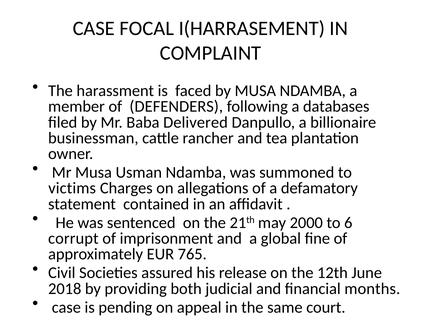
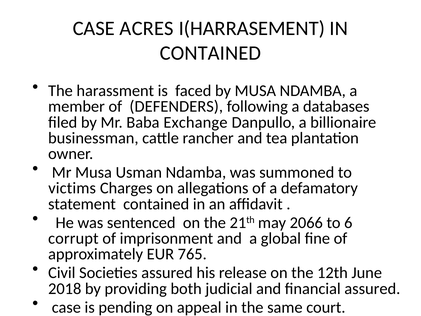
FOCAL: FOCAL -> ACRES (147, 28)
COMPLAINT: COMPLAINT -> CONTAINED (210, 53)
Delivered: Delivered -> Exchange (195, 122)
2000: 2000 -> 2066 (306, 223)
financial months: months -> assured (372, 288)
